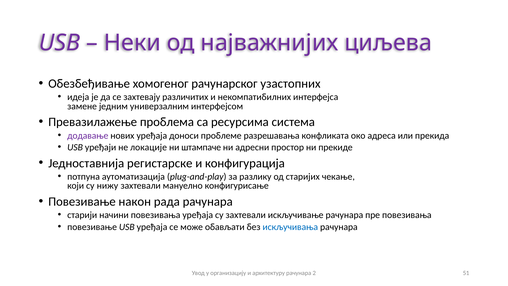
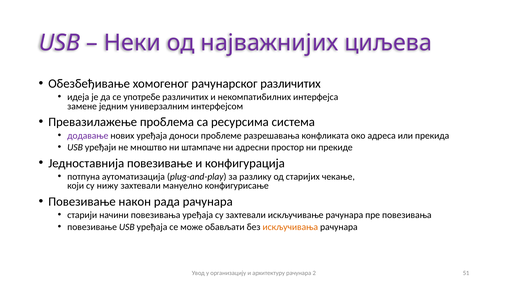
рачунарског узастопних: узастопних -> различитих (291, 84)
захтевају: захтевају -> употребе (142, 97)
локације: локације -> мноштво (149, 147)
Једноставнија регистарске: регистарске -> повезивање (160, 163)
искључивања colour: blue -> orange (290, 227)
